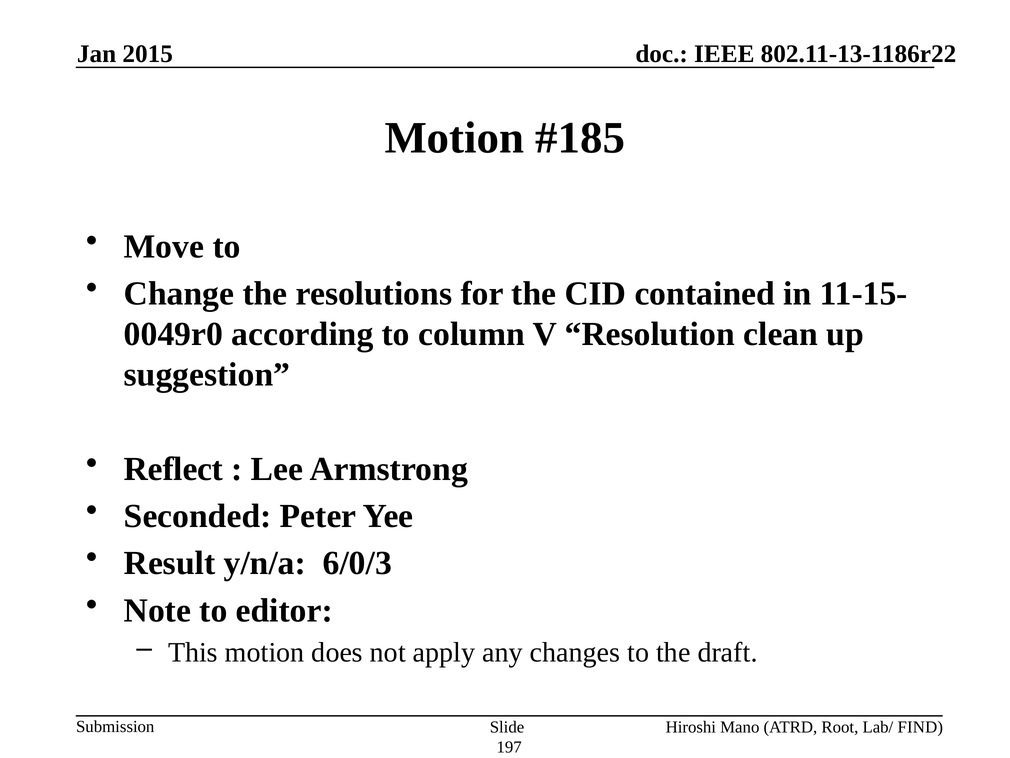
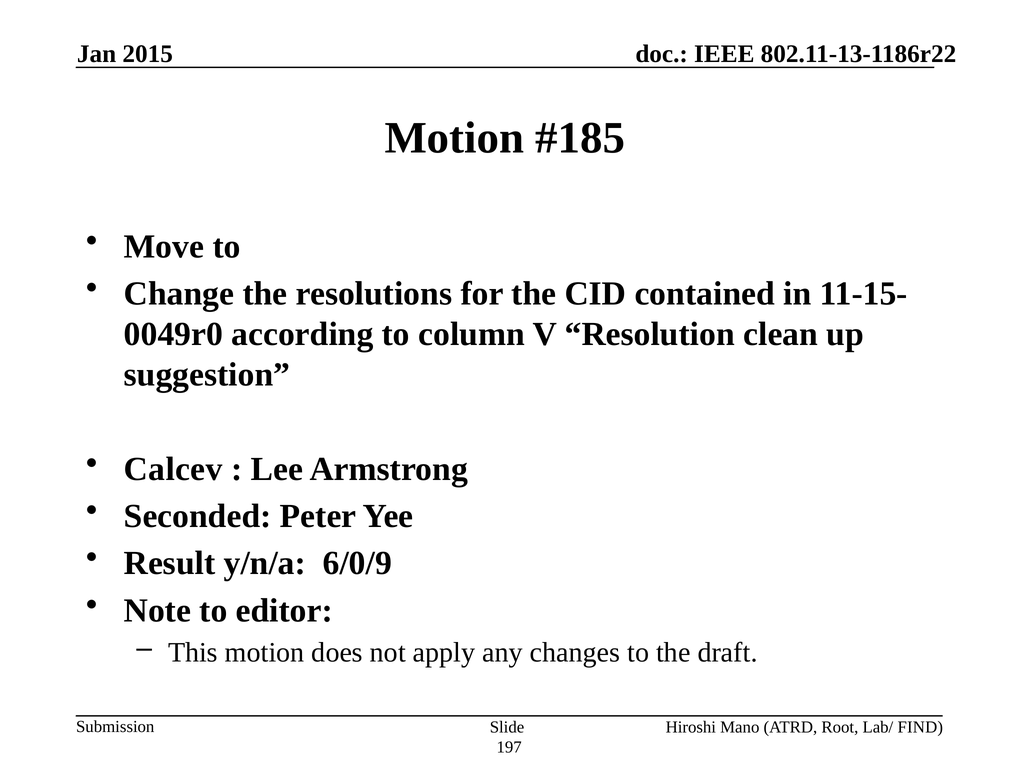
Reflect: Reflect -> Calcev (173, 469)
6/0/3: 6/0/3 -> 6/0/9 (357, 563)
